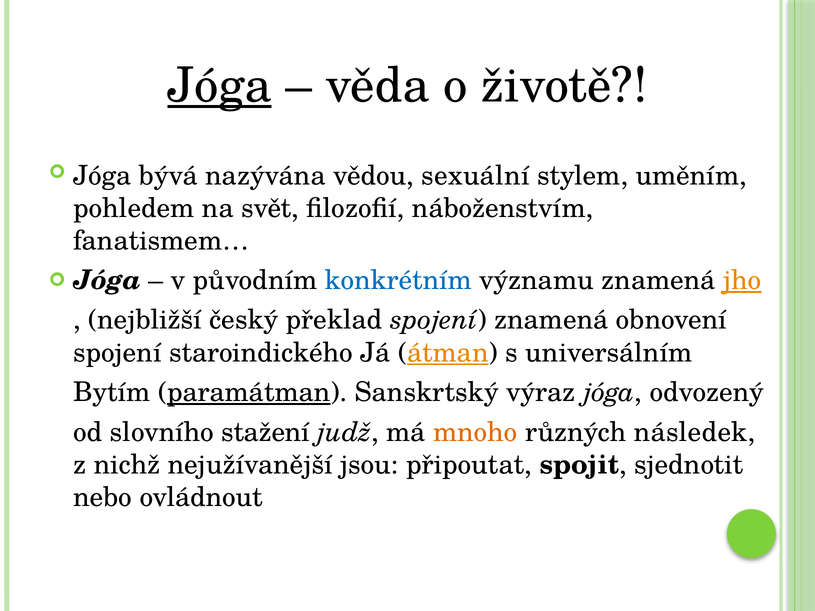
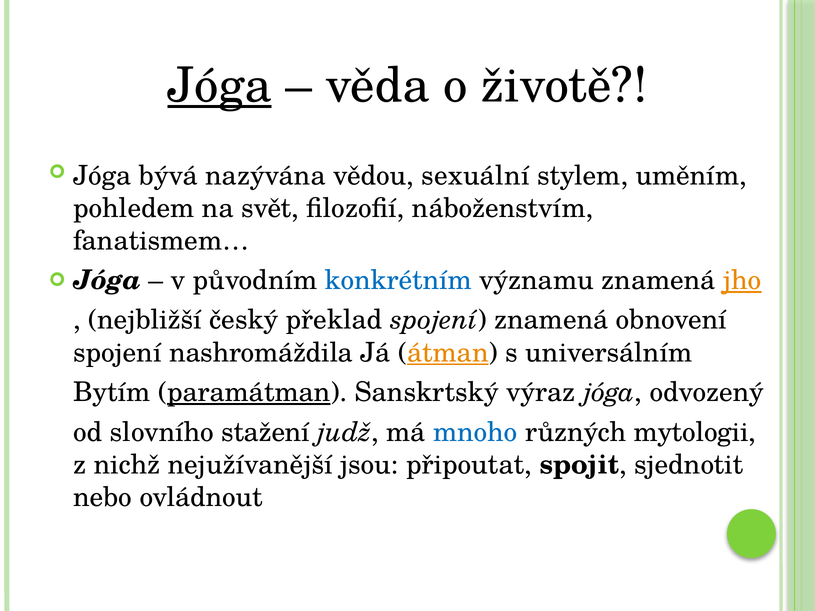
staroindického: staroindického -> nashromáždila (261, 353)
mnoho colour: orange -> blue (475, 432)
následek: následek -> mytologii (695, 432)
